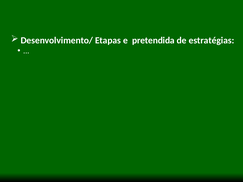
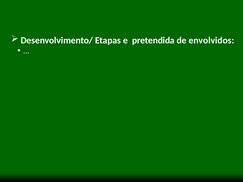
estratégias: estratégias -> envolvidos (211, 40)
